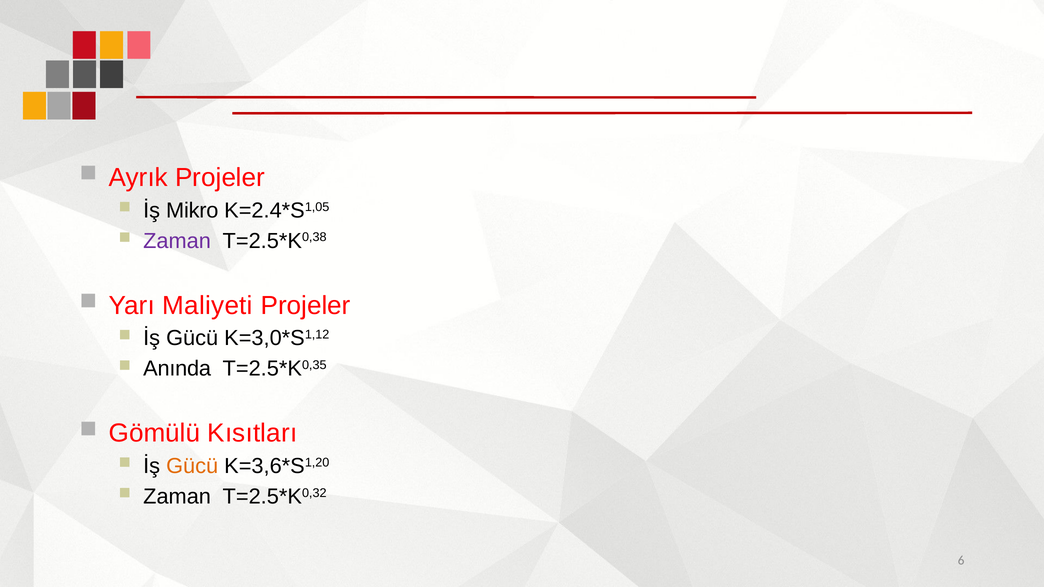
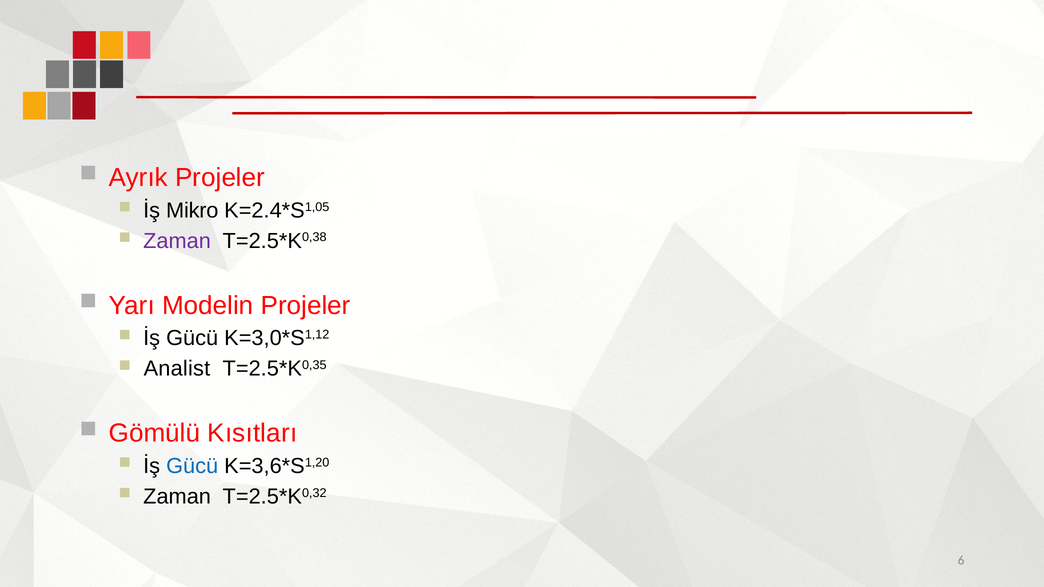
Maliyeti: Maliyeti -> Modelin (208, 306)
Anında: Anında -> Analist (177, 369)
Gücü colour: orange -> blue (192, 466)
